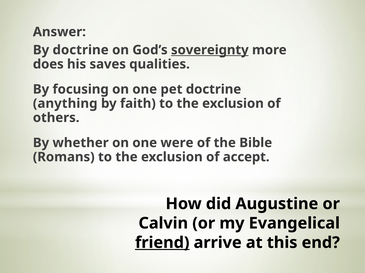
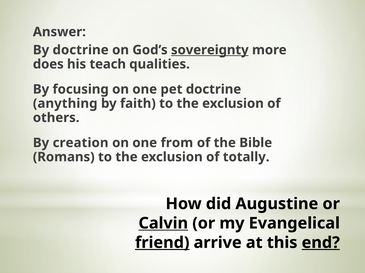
saves: saves -> teach (108, 64)
whether: whether -> creation (81, 143)
were: were -> from (177, 143)
accept: accept -> totally (246, 157)
Calvin underline: none -> present (163, 224)
end underline: none -> present (321, 243)
